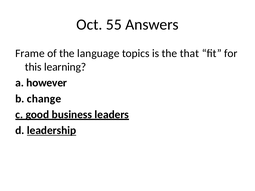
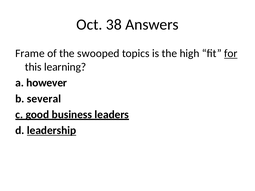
55: 55 -> 38 (114, 25)
language: language -> swooped (98, 53)
that: that -> high (190, 53)
for underline: none -> present (231, 53)
change: change -> several (44, 99)
